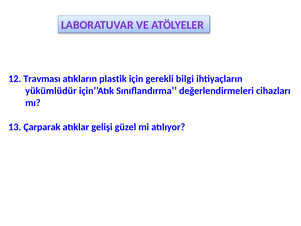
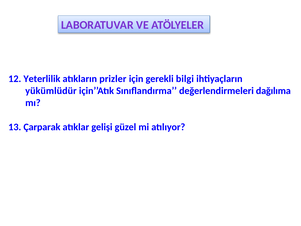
Travması: Travması -> Yeterlilik (42, 79)
plastik: plastik -> prizler (113, 79)
cihazları: cihazları -> dağılıma (273, 91)
